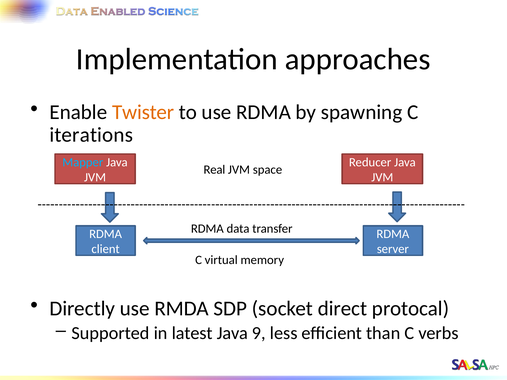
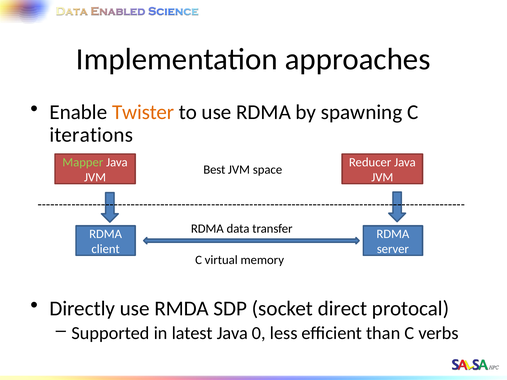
Mapper colour: light blue -> light green (83, 162)
Real: Real -> Best (214, 170)
9: 9 -> 0 (259, 333)
